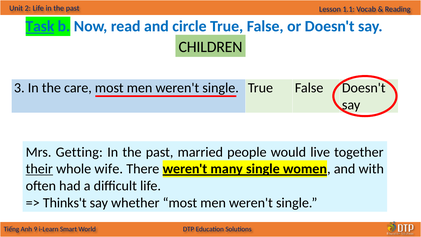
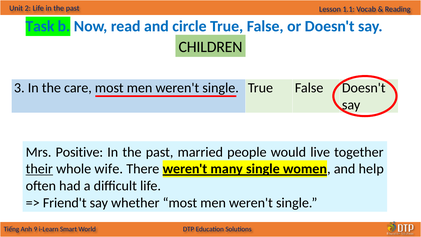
Task underline: present -> none (40, 26)
Getting: Getting -> Positive (79, 152)
with: with -> help (371, 169)
Thinks't: Thinks't -> Friend't (65, 203)
